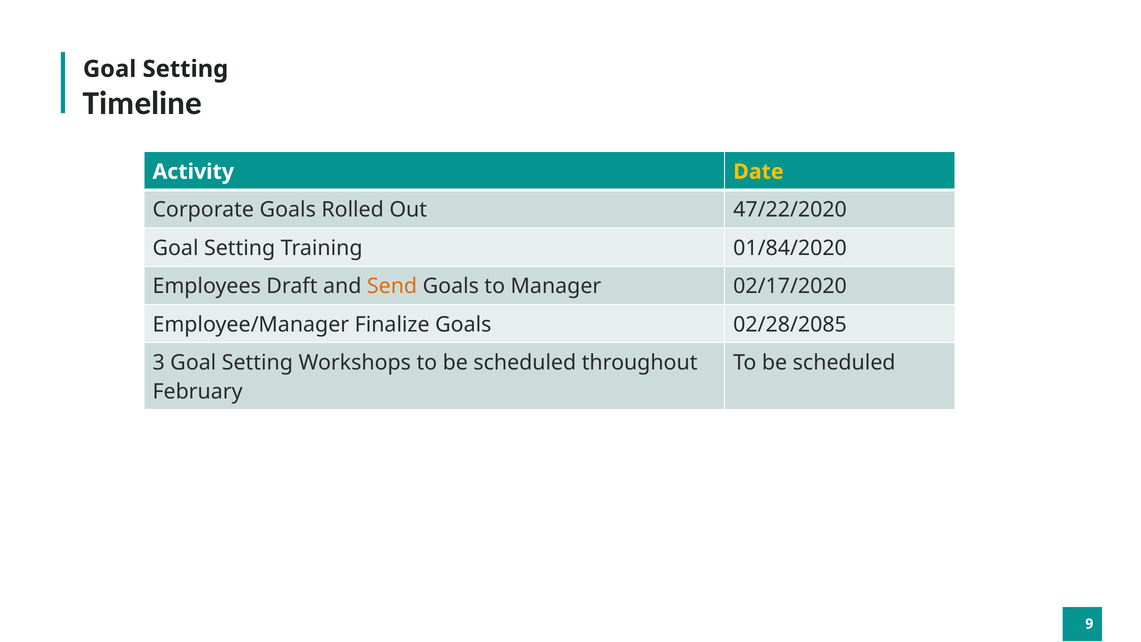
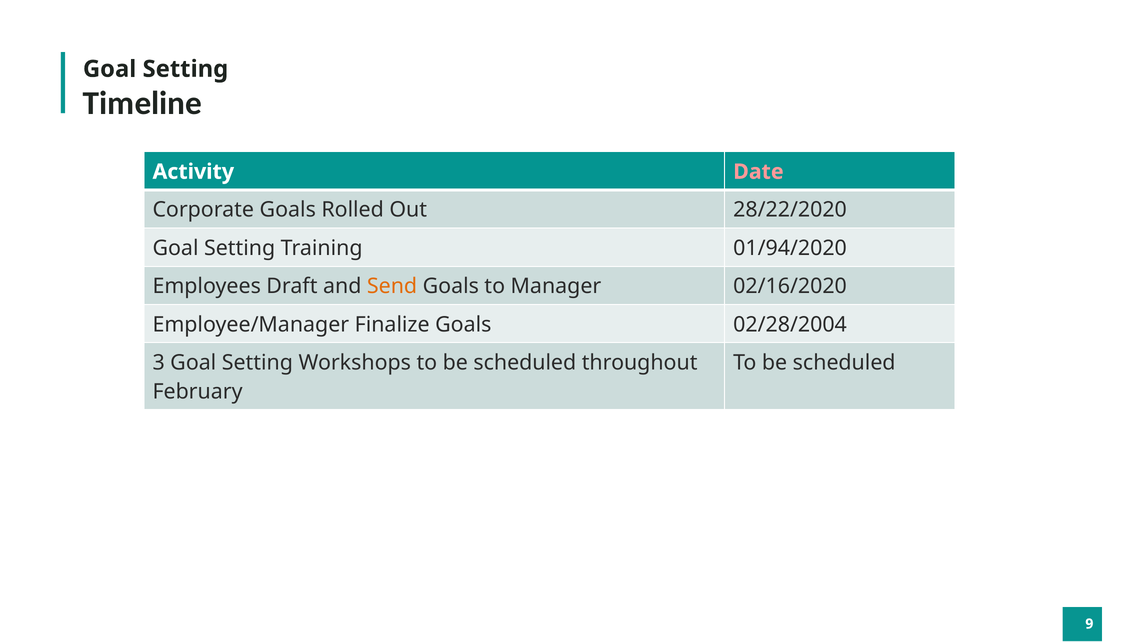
Date colour: yellow -> pink (758, 172)
47/22/2020: 47/22/2020 -> 28/22/2020 (790, 210)
01/84/2020: 01/84/2020 -> 01/94/2020 (790, 248)
02/17/2020: 02/17/2020 -> 02/16/2020 (790, 286)
02/28/2085: 02/28/2085 -> 02/28/2004 (790, 324)
